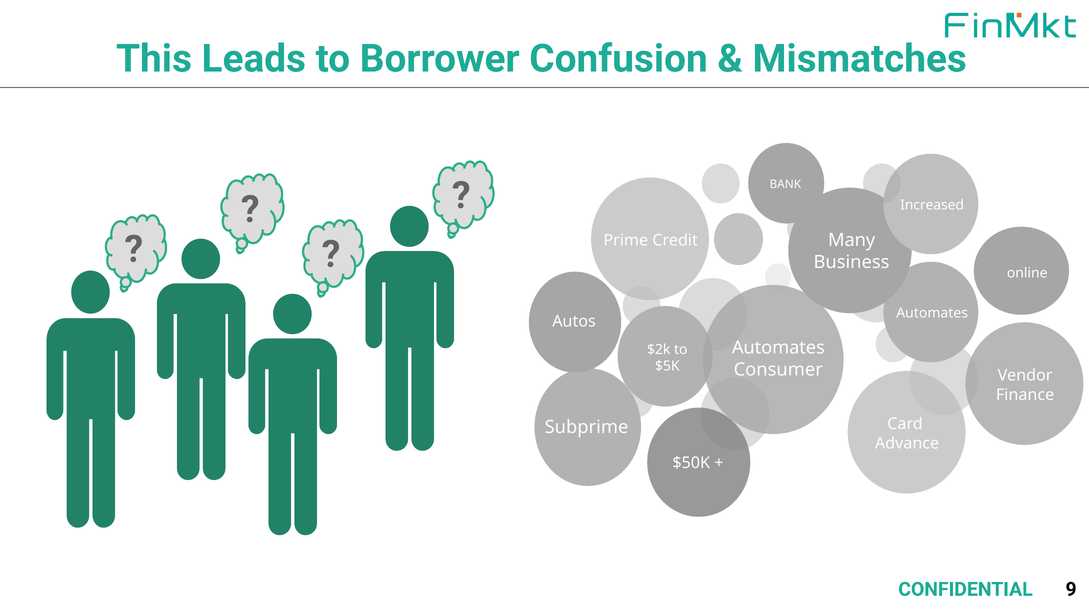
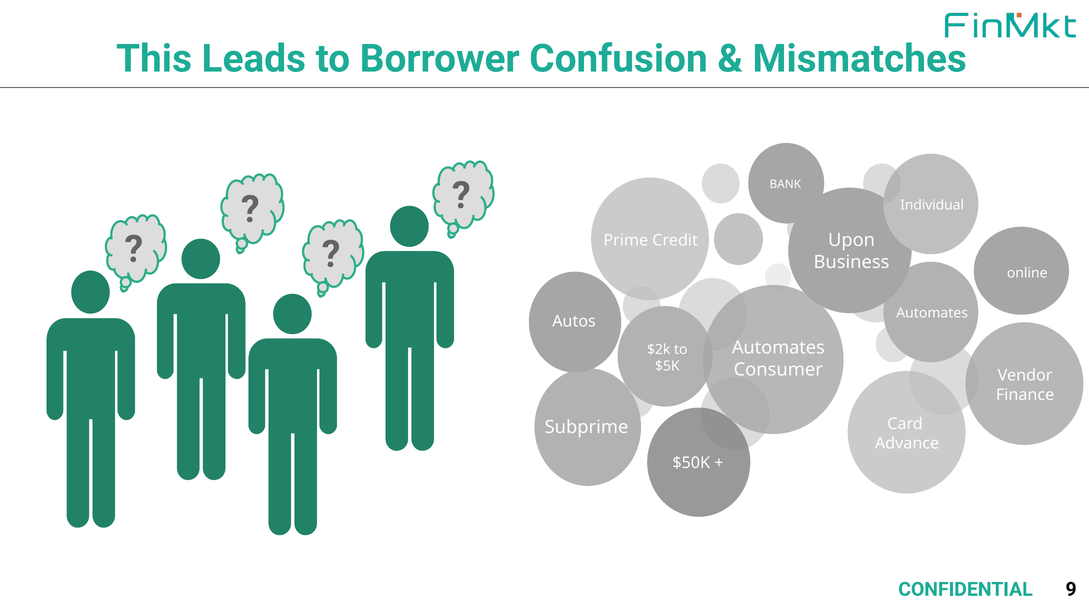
Increased: Increased -> Individual (932, 205)
Many: Many -> Upon (852, 240)
